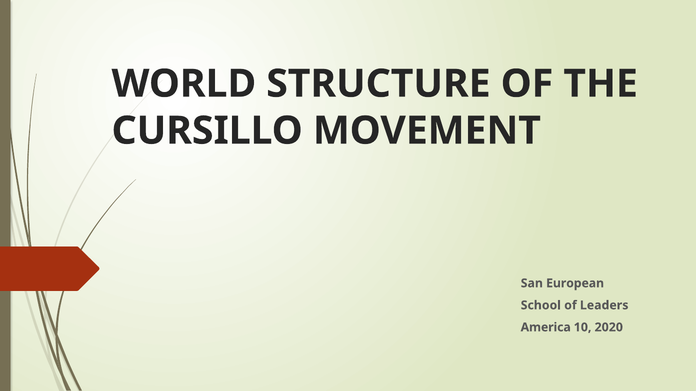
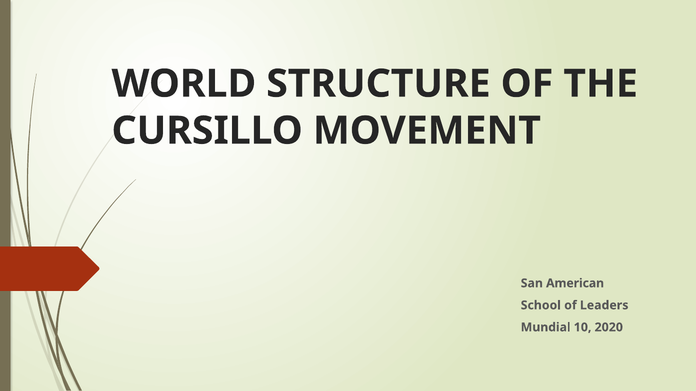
European: European -> American (575, 284)
America: America -> Mundial (546, 328)
